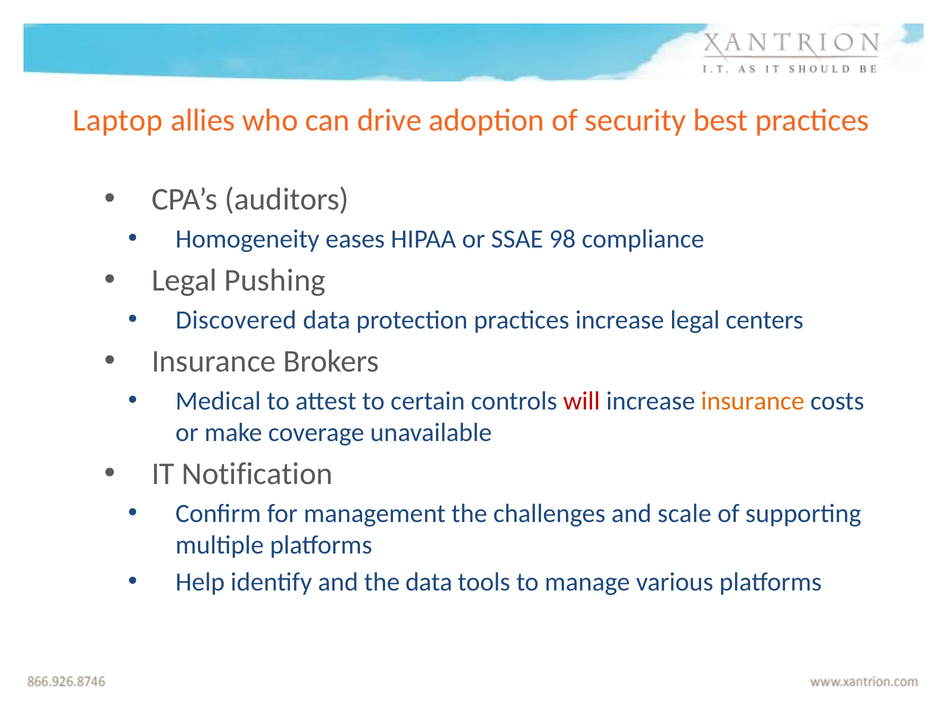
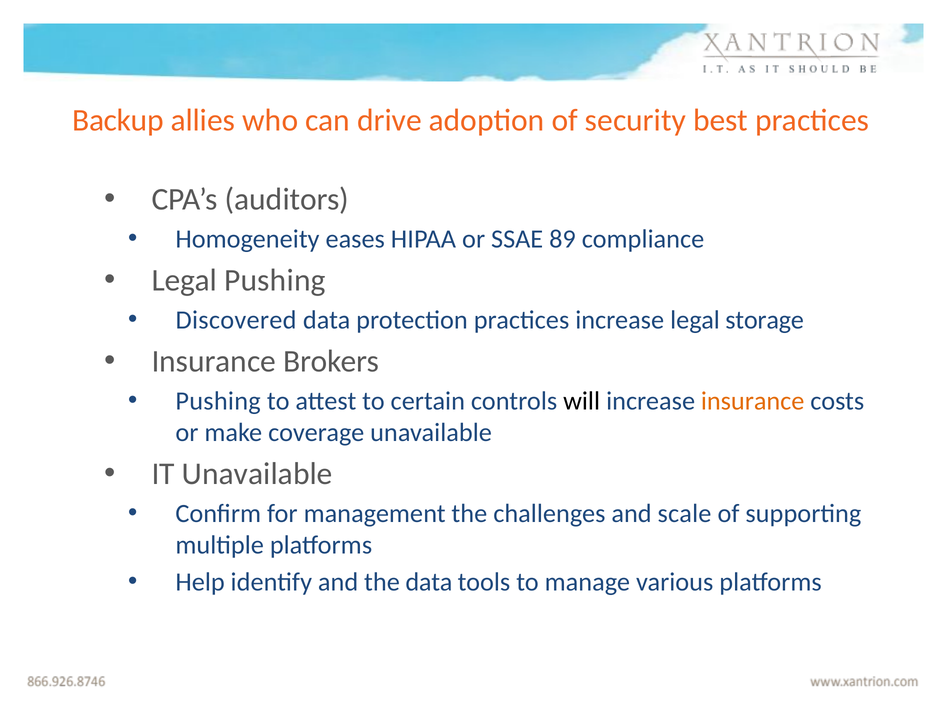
Laptop: Laptop -> Backup (118, 121)
98: 98 -> 89 (562, 239)
centers: centers -> storage (765, 320)
Medical: Medical -> Pushing (218, 401)
will colour: red -> black (582, 401)
IT Notification: Notification -> Unavailable (257, 474)
